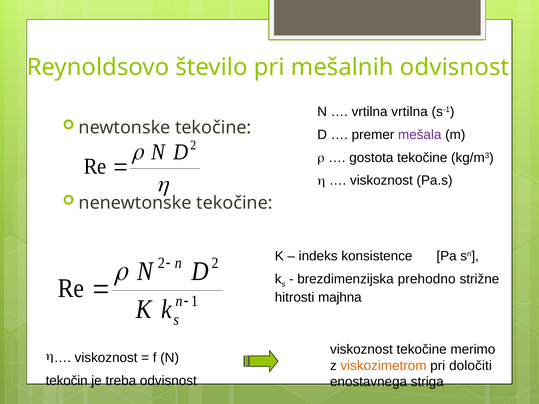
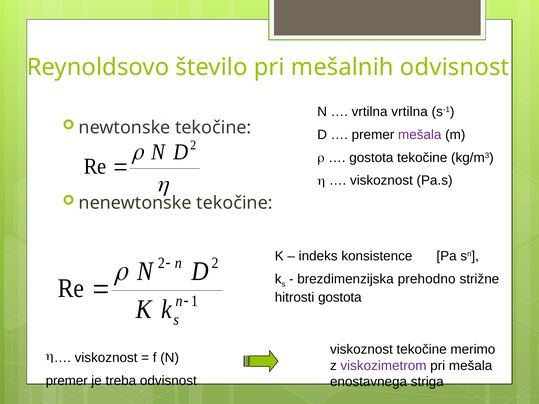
hitrosti majhna: majhna -> gostota (340, 298)
viskozimetrom colour: orange -> purple (383, 366)
pri določiti: določiti -> mešala (471, 366)
tekočin: tekočin -> premer (67, 381)
